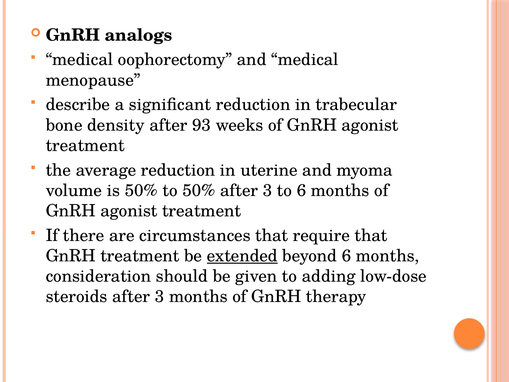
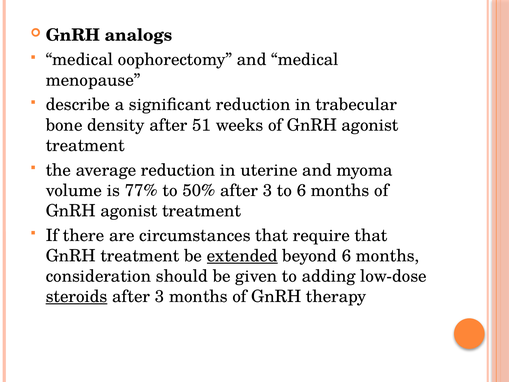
93: 93 -> 51 (202, 125)
is 50%: 50% -> 77% (141, 190)
steroids underline: none -> present (77, 296)
